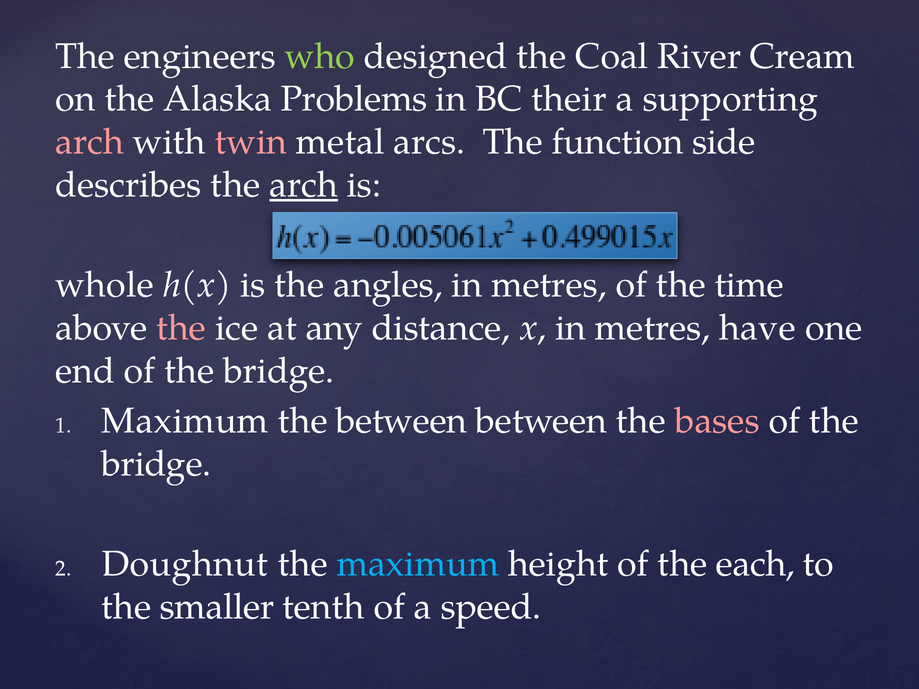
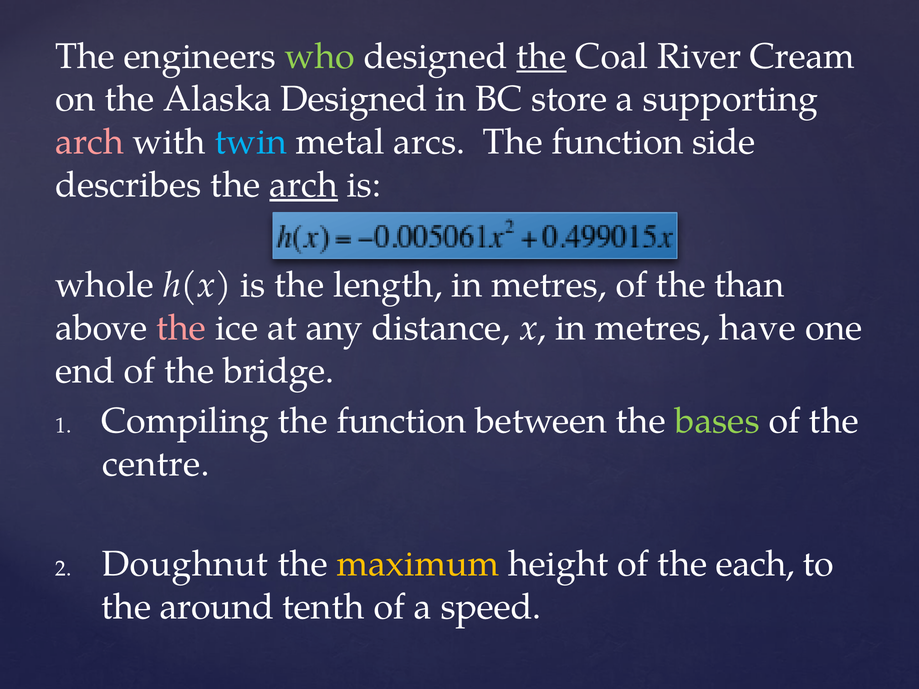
the underline: none -> present (541, 56)
Alaska Problems: Problems -> Designed (354, 99)
their: their -> store (569, 99)
twin colour: pink -> light blue (251, 142)
angles: angles -> length (388, 285)
time: time -> than (749, 285)
Maximum: Maximum -> Compiling (185, 421)
between: between -> function (402, 421)
bases colour: pink -> light green (717, 421)
bridge: bridge -> centre (156, 464)
maximum colour: light blue -> yellow (418, 564)
smaller: smaller -> around (217, 607)
